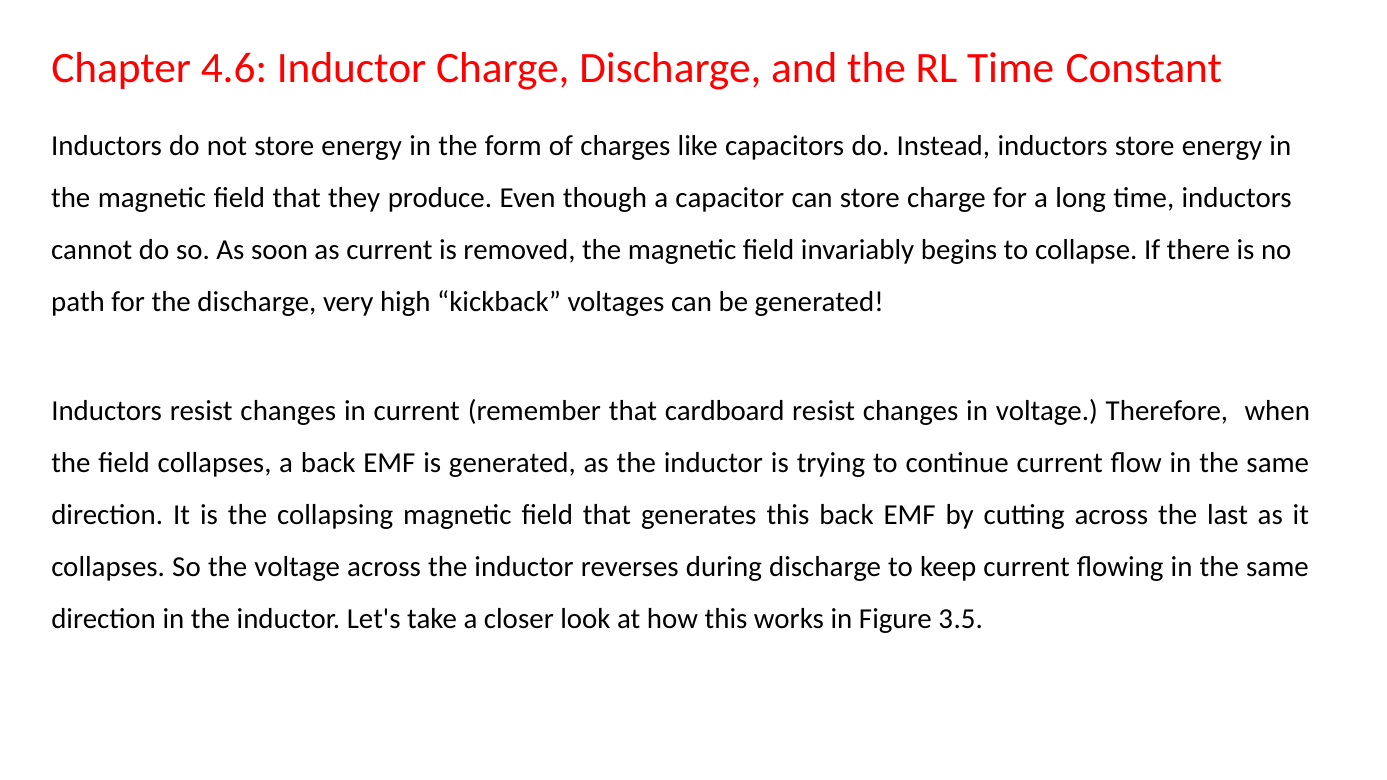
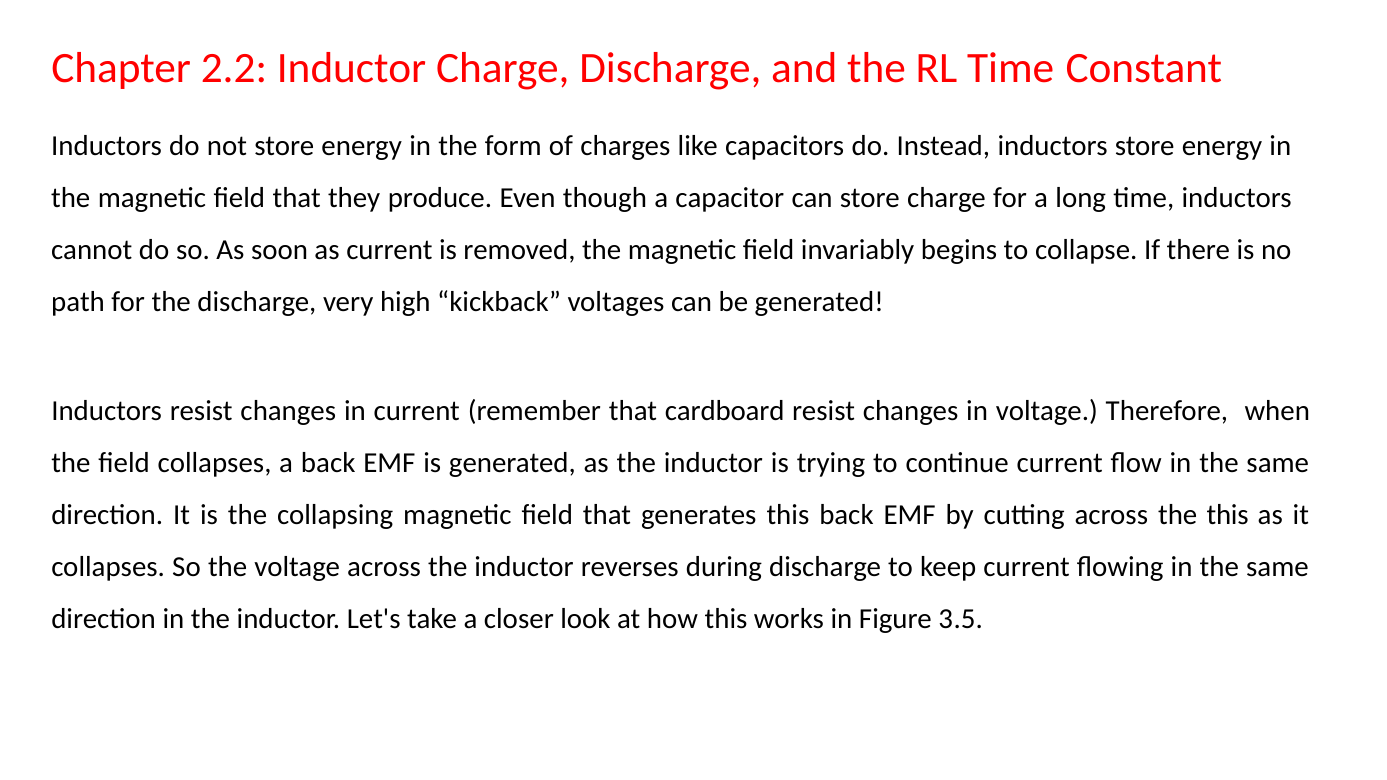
4.6: 4.6 -> 2.2 (234, 68)
the last: last -> this (1228, 515)
